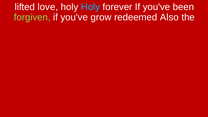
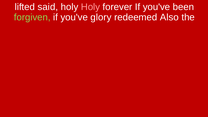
love: love -> said (48, 7)
Holy colour: light blue -> pink (90, 7)
grow: grow -> glory (101, 17)
